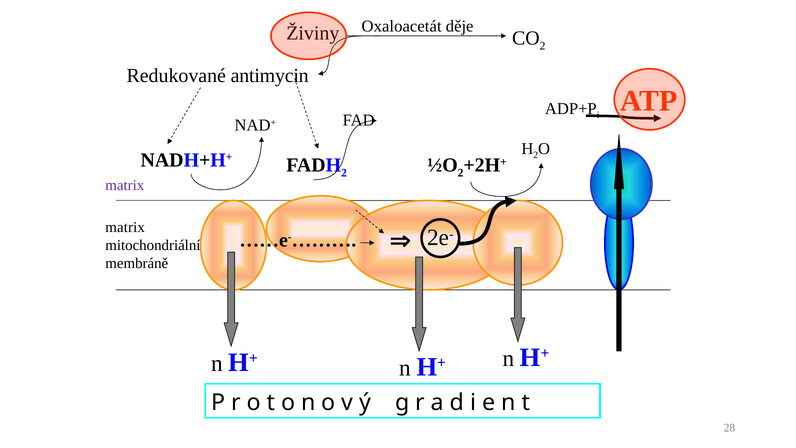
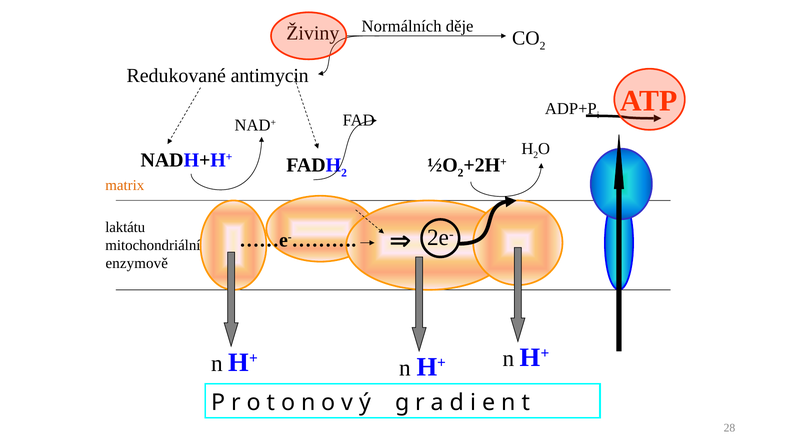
Oxaloacetát: Oxaloacetát -> Normálních (402, 26)
matrix colour: purple -> orange (125, 185)
matrix: matrix -> laktátu (125, 227)
membráně: membráně -> enzymově (137, 263)
